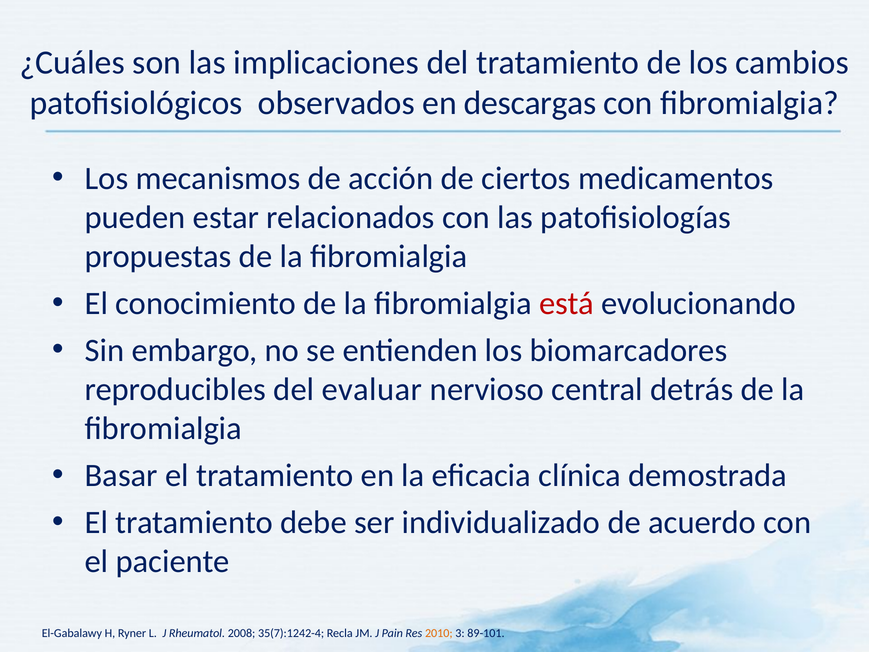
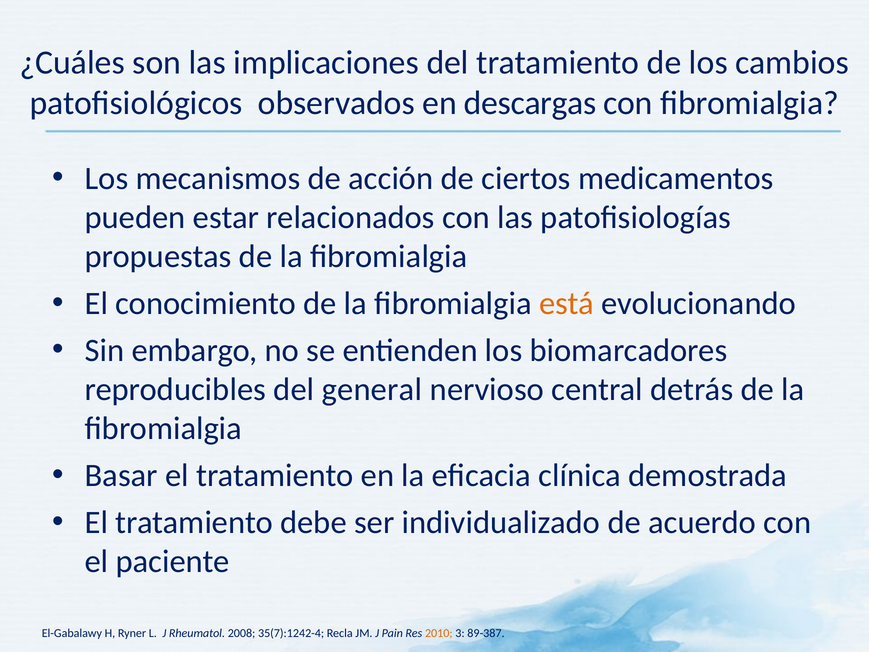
está colour: red -> orange (567, 303)
evaluar: evaluar -> general (372, 389)
89-101: 89-101 -> 89-387 (486, 633)
